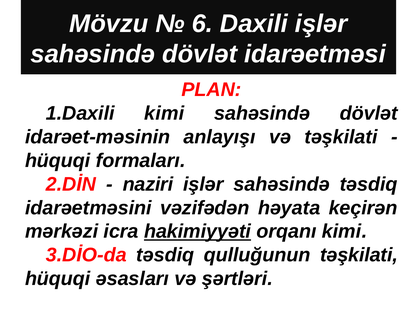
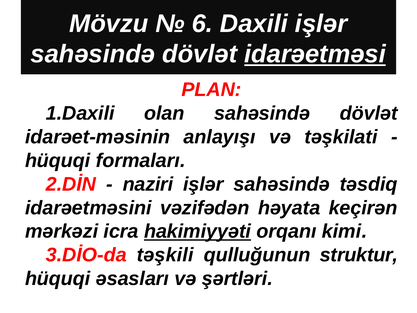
idarəetməsi underline: none -> present (315, 54)
kimi: kimi -> olan (164, 113)
təsdiq: təsdiq -> təşkili (165, 255)
qulluğunun təşkilati: təşkilati -> struktur (359, 255)
